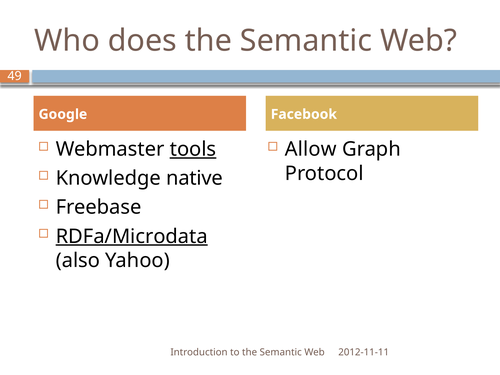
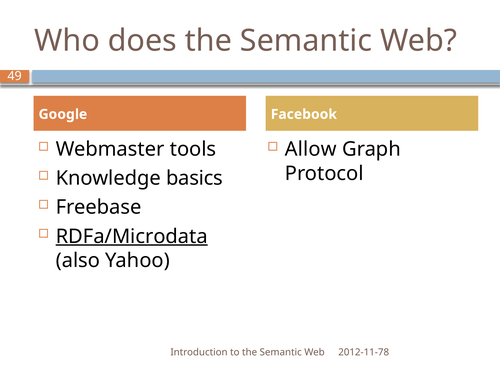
tools underline: present -> none (193, 149)
native: native -> basics (195, 178)
2012-11-11: 2012-11-11 -> 2012-11-78 (364, 352)
